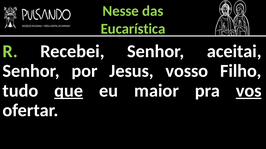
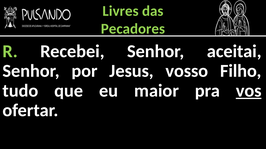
Nesse: Nesse -> Livres (121, 11)
Eucarística: Eucarística -> Pecadores (133, 29)
que underline: present -> none (69, 91)
